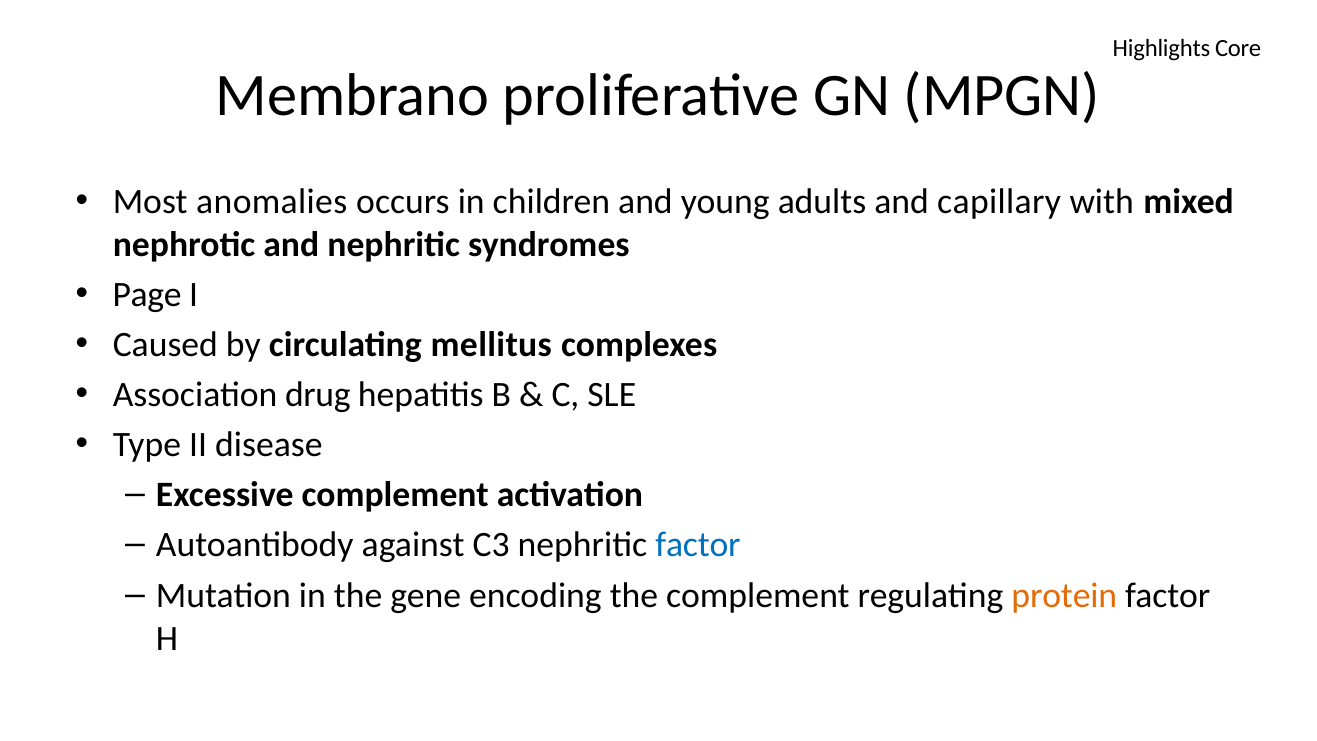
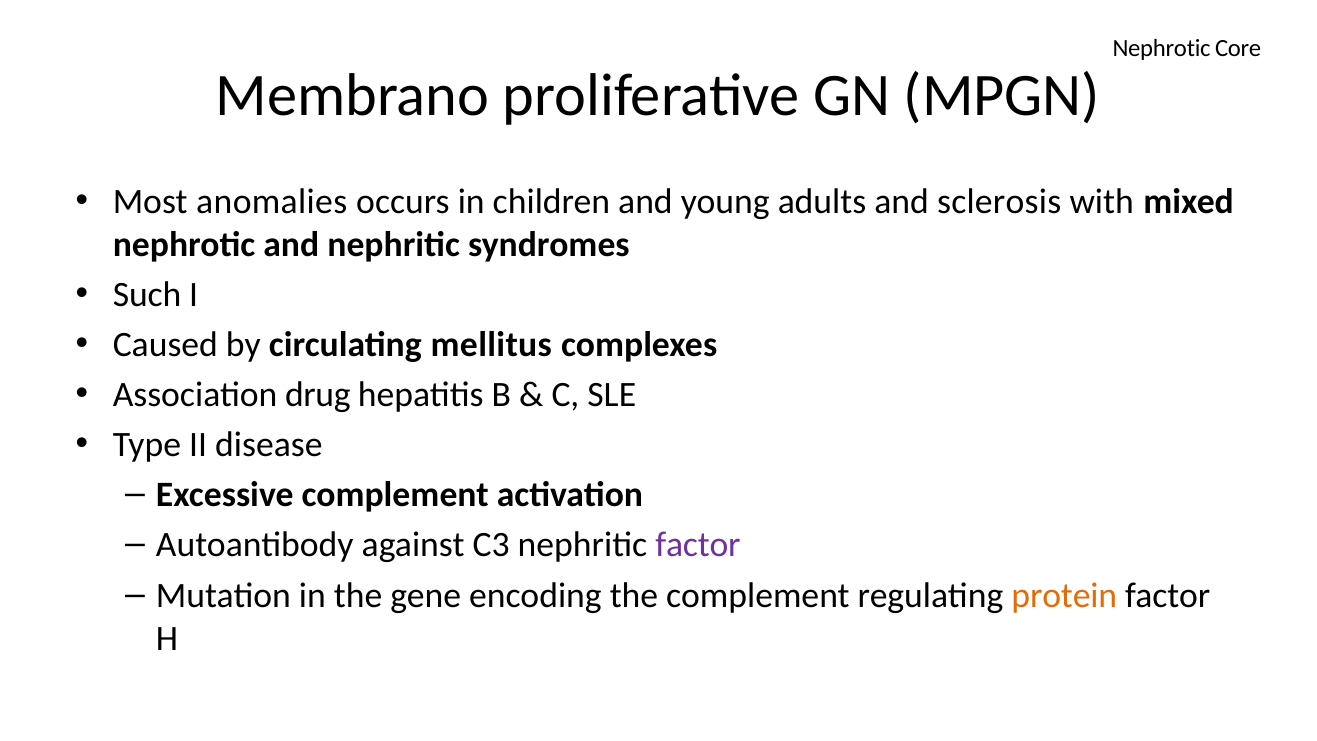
Highlights: Highlights -> Nephrotic (1162, 48)
capillary: capillary -> sclerosis (999, 202)
Page: Page -> Such (147, 295)
factor colour: blue -> purple (698, 545)
